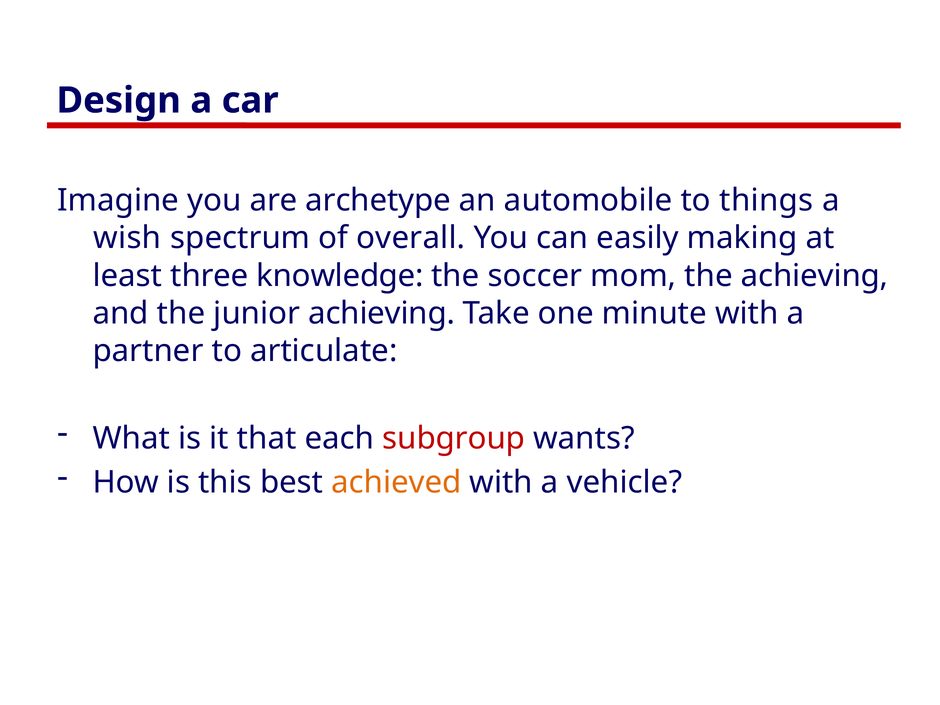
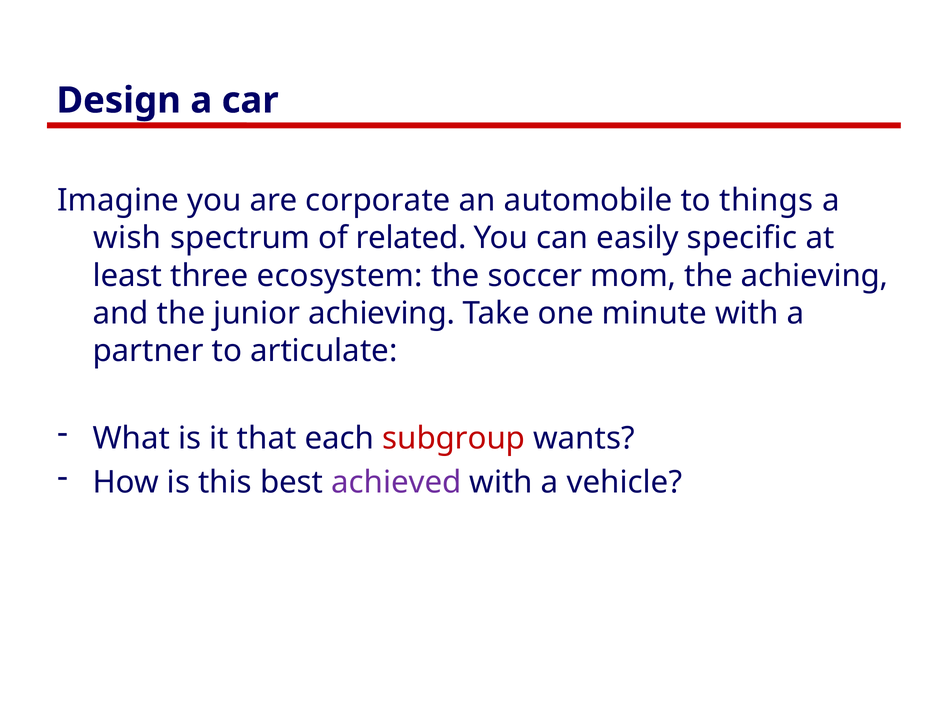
archetype: archetype -> corporate (378, 200)
overall: overall -> related (411, 238)
making: making -> specific (742, 238)
knowledge: knowledge -> ecosystem (340, 276)
achieved colour: orange -> purple (396, 482)
